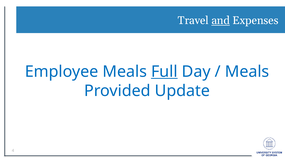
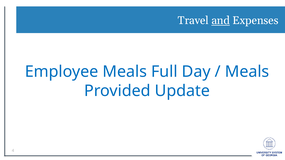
Full underline: present -> none (164, 72)
